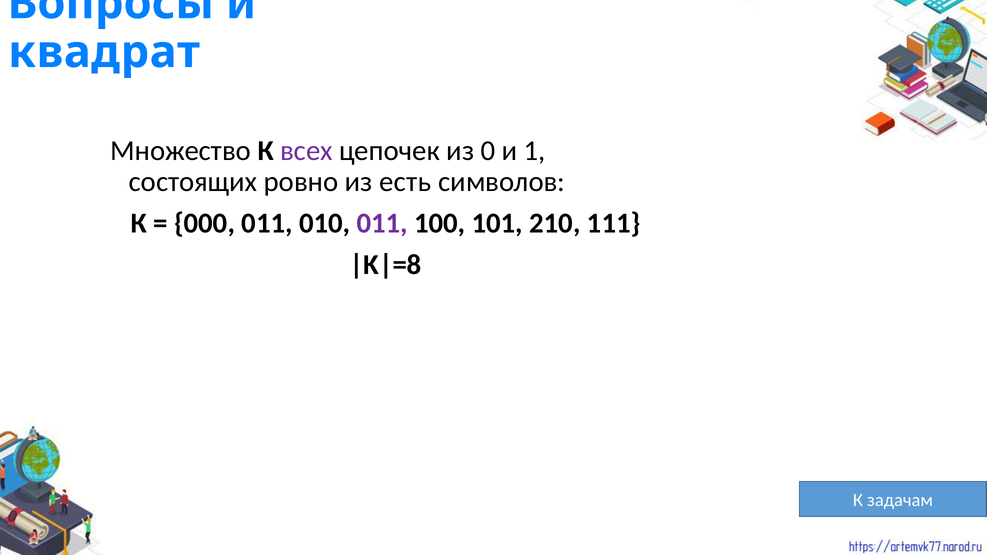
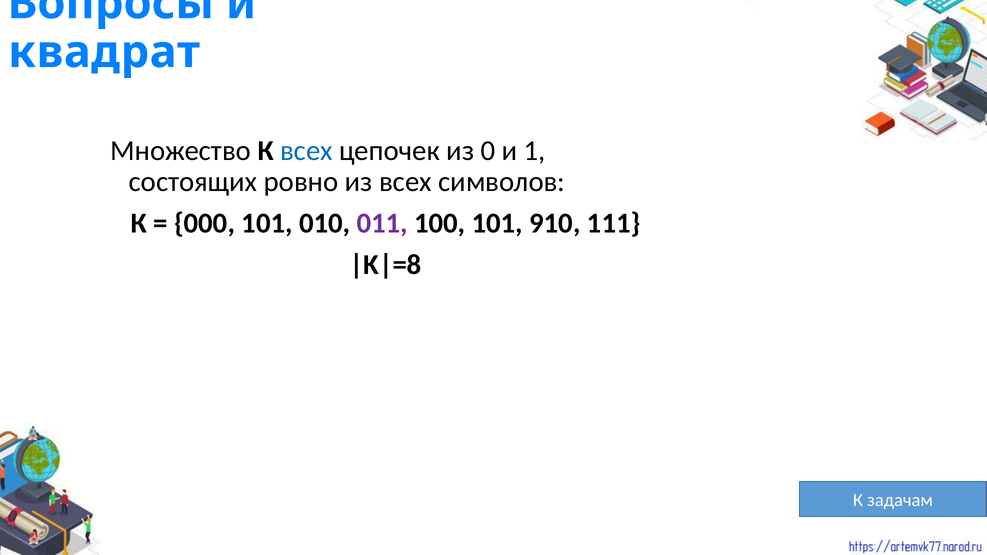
всех colour: purple -> blue (306, 151)
из есть: есть -> всех (405, 182)
000 011: 011 -> 101 (267, 223)
210: 210 -> 910 (555, 223)
